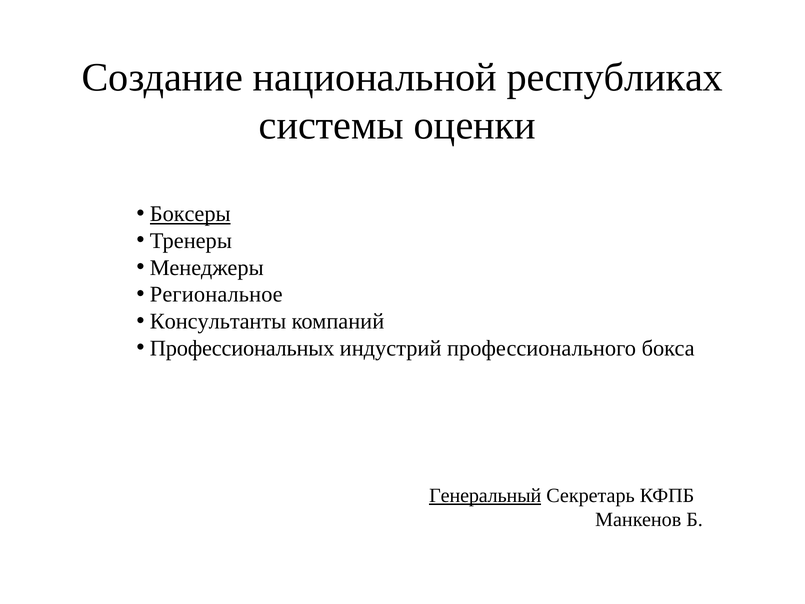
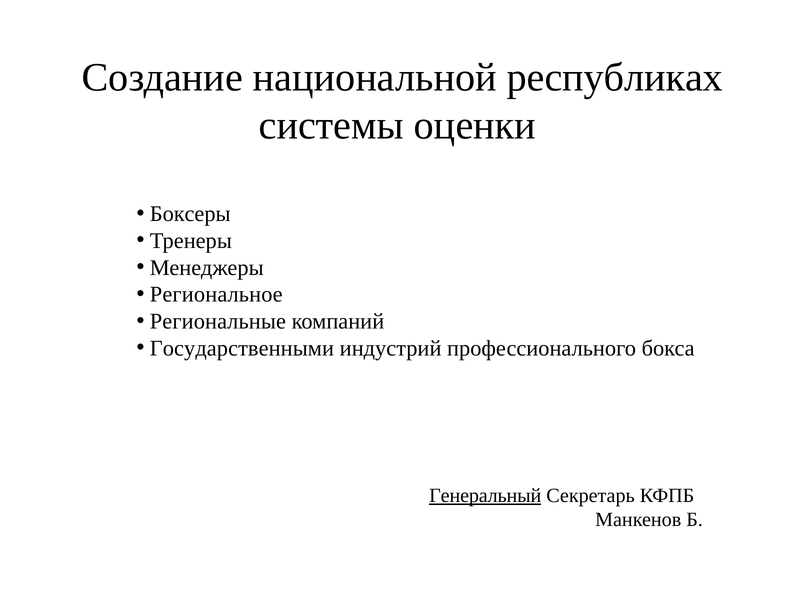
Боксеры underline: present -> none (190, 214)
Консультанты: Консультанты -> Региональные (218, 321)
Профессиональных: Профессиональных -> Государственными (242, 348)
